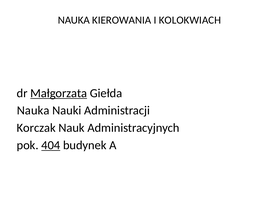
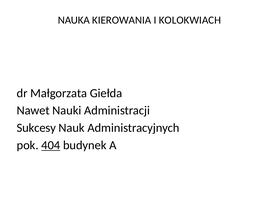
Małgorzata underline: present -> none (59, 93)
Nauka: Nauka -> Nawet (33, 111)
Korczak: Korczak -> Sukcesy (36, 128)
